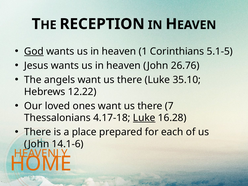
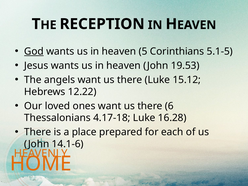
1: 1 -> 5 (143, 51)
26.76: 26.76 -> 19.53 (185, 66)
35.10: 35.10 -> 15.12 (187, 80)
7: 7 -> 6 (169, 106)
Luke underline: present -> none (144, 118)
